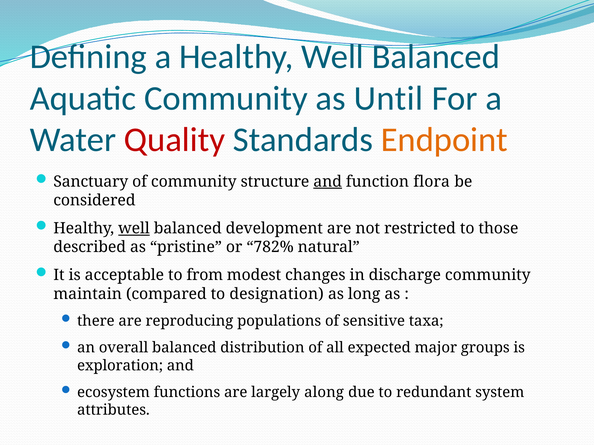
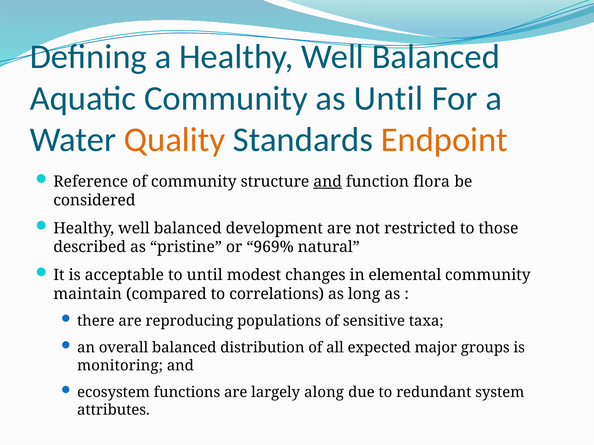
Quality colour: red -> orange (175, 140)
Sanctuary: Sanctuary -> Reference (91, 182)
well underline: present -> none (134, 229)
782%: 782% -> 969% (270, 247)
to from: from -> until (205, 275)
discharge: discharge -> elemental (405, 275)
designation: designation -> correlations (277, 294)
exploration: exploration -> monitoring (120, 366)
